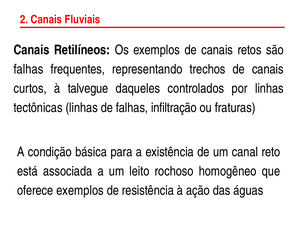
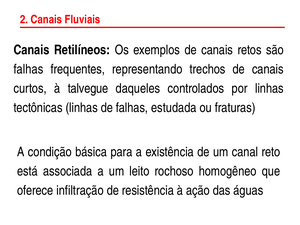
infiltração: infiltração -> estudada (174, 108)
oferece exemplos: exemplos -> infiltração (80, 190)
